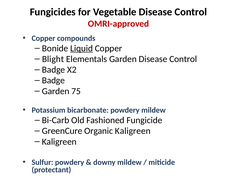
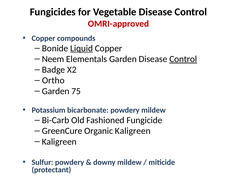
Blight: Blight -> Neem (53, 59)
Control underline: none -> present (183, 59)
Badge: Badge -> Ortho (53, 80)
